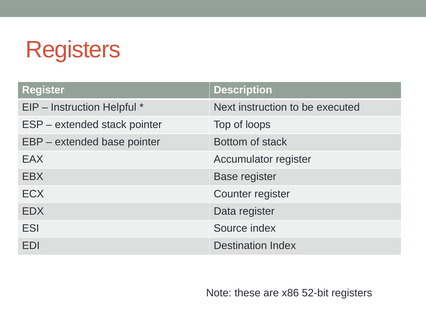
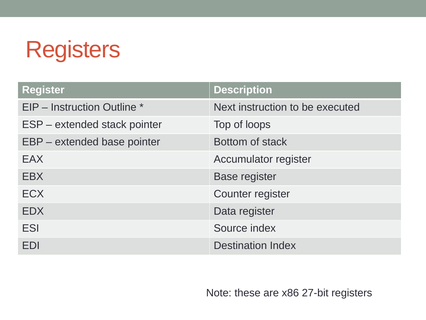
Helpful: Helpful -> Outline (120, 107)
52-bit: 52-bit -> 27-bit (315, 293)
